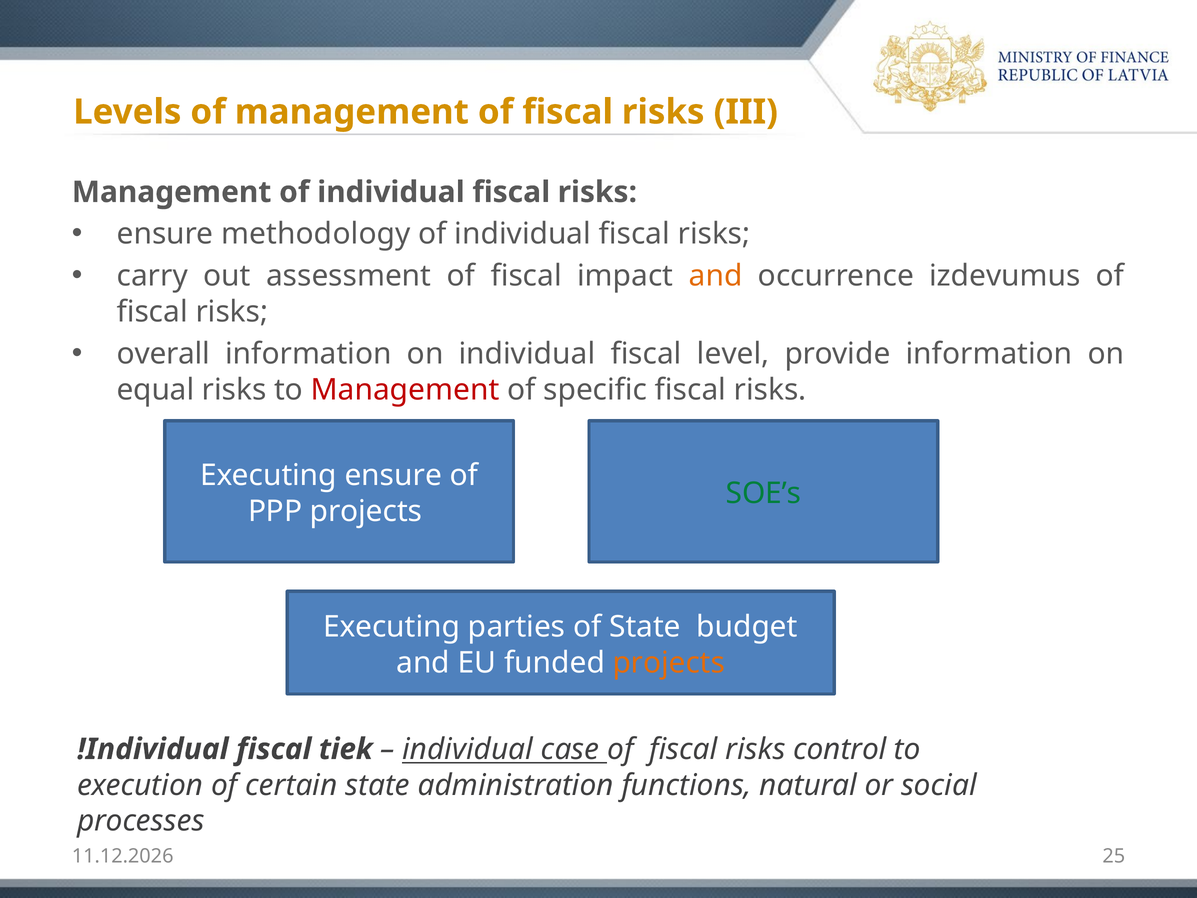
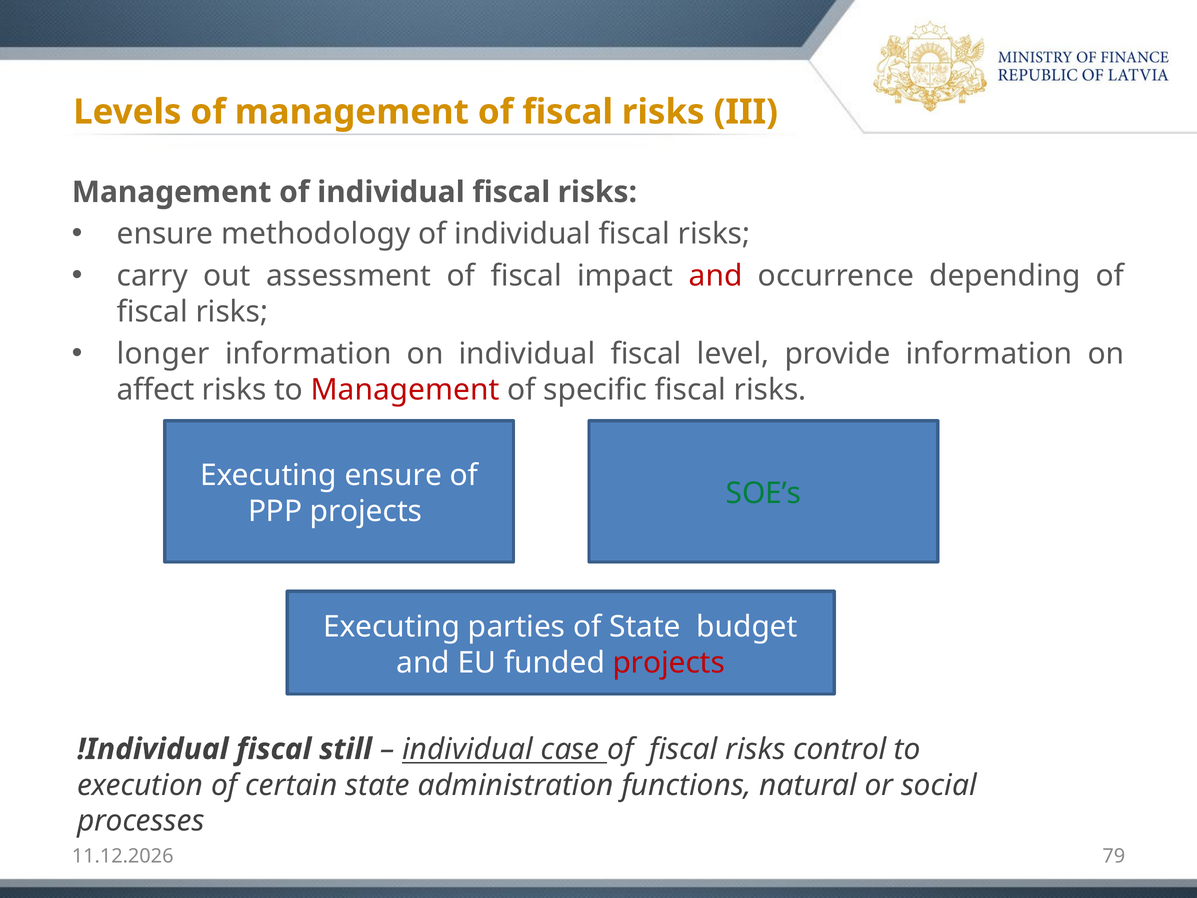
and colour: orange -> red (716, 276)
izdevumus: izdevumus -> depending (1005, 276)
overall: overall -> longer (163, 354)
equal: equal -> affect (156, 390)
projects colour: orange -> red (669, 663)
tiek: tiek -> still (346, 749)
25: 25 -> 79 (1114, 856)
